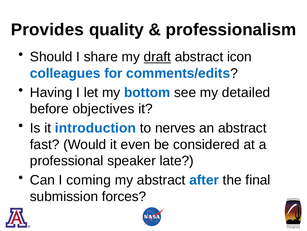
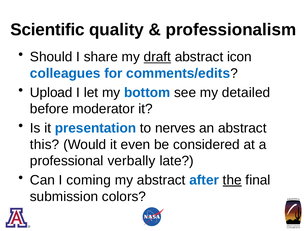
Provides: Provides -> Scientific (48, 30)
Having: Having -> Upload (51, 92)
objectives: objectives -> moderator (104, 109)
introduction: introduction -> presentation (96, 128)
fast: fast -> this (45, 144)
speaker: speaker -> verbally (131, 160)
the underline: none -> present (232, 180)
forces: forces -> colors (124, 196)
